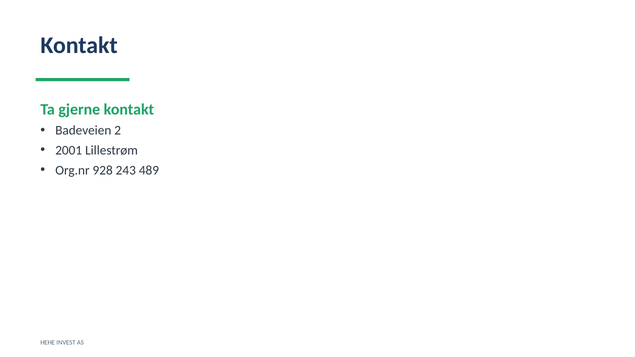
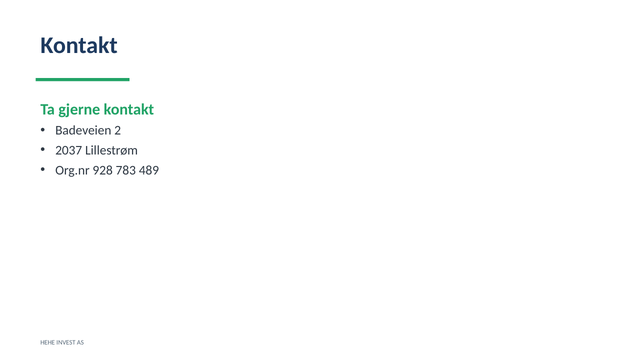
2001: 2001 -> 2037 (69, 150)
243: 243 -> 783 (126, 170)
